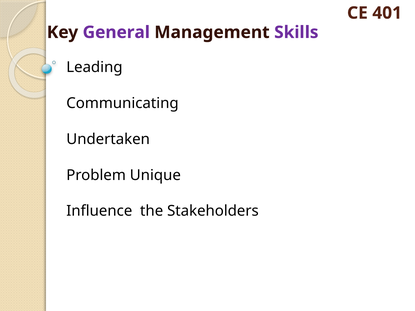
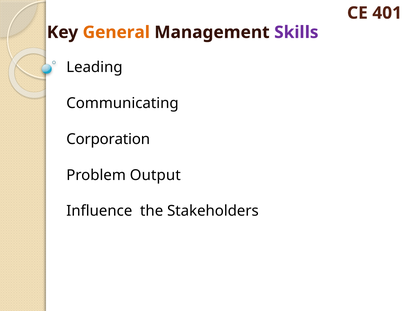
General colour: purple -> orange (116, 32)
Undertaken: Undertaken -> Corporation (108, 139)
Unique: Unique -> Output (155, 175)
